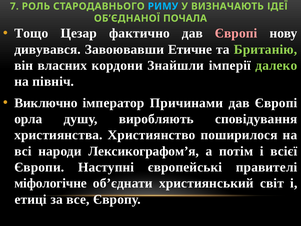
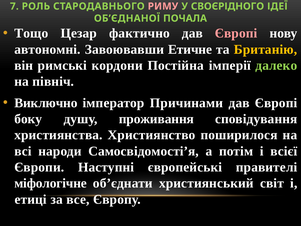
РИМУ colour: light blue -> pink (163, 6)
ВИЗНАЧАЮТЬ: ВИЗНАЧАЮТЬ -> СВОЄРІДНОГО (227, 6)
дивувався: дивувався -> автономні (47, 49)
Британію colour: light green -> yellow (266, 49)
власних: власних -> римські (62, 65)
Знайшли: Знайшли -> Постійна (176, 65)
орла: орла -> боку (28, 119)
виробляють: виробляють -> проживання (156, 119)
Лексикографом’я: Лексикографом’я -> Самосвідомості’я (144, 151)
